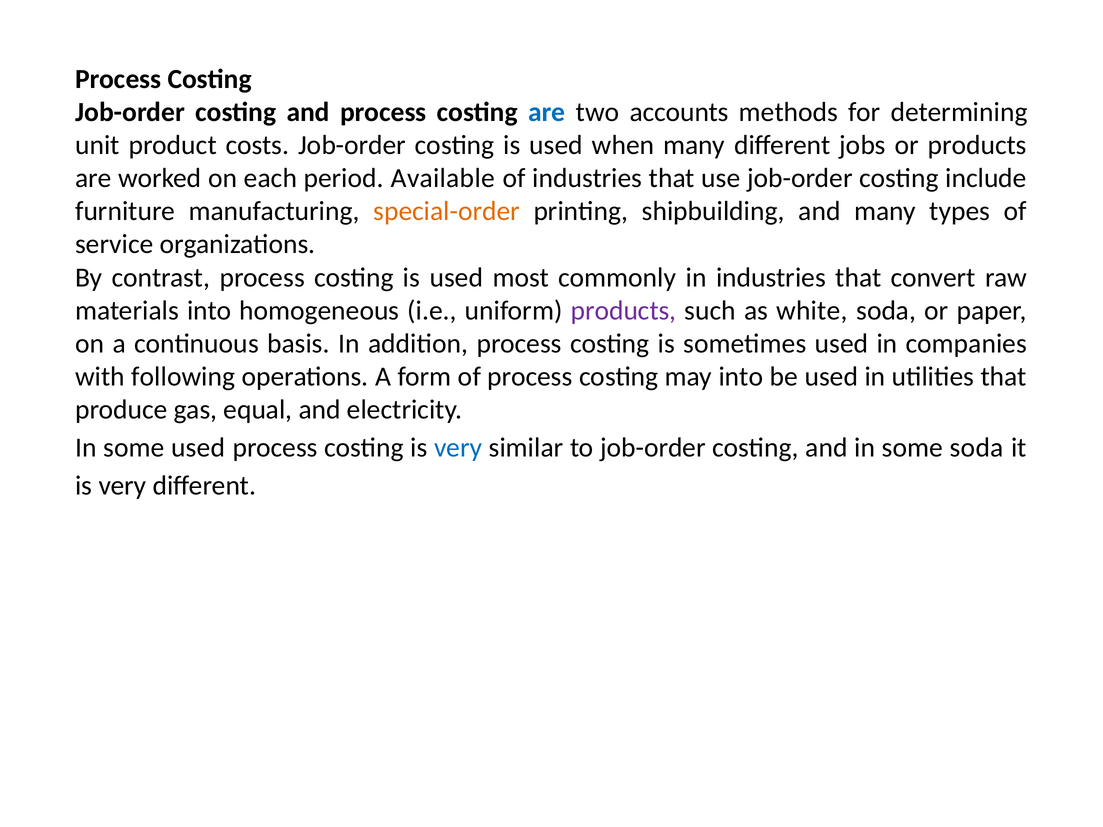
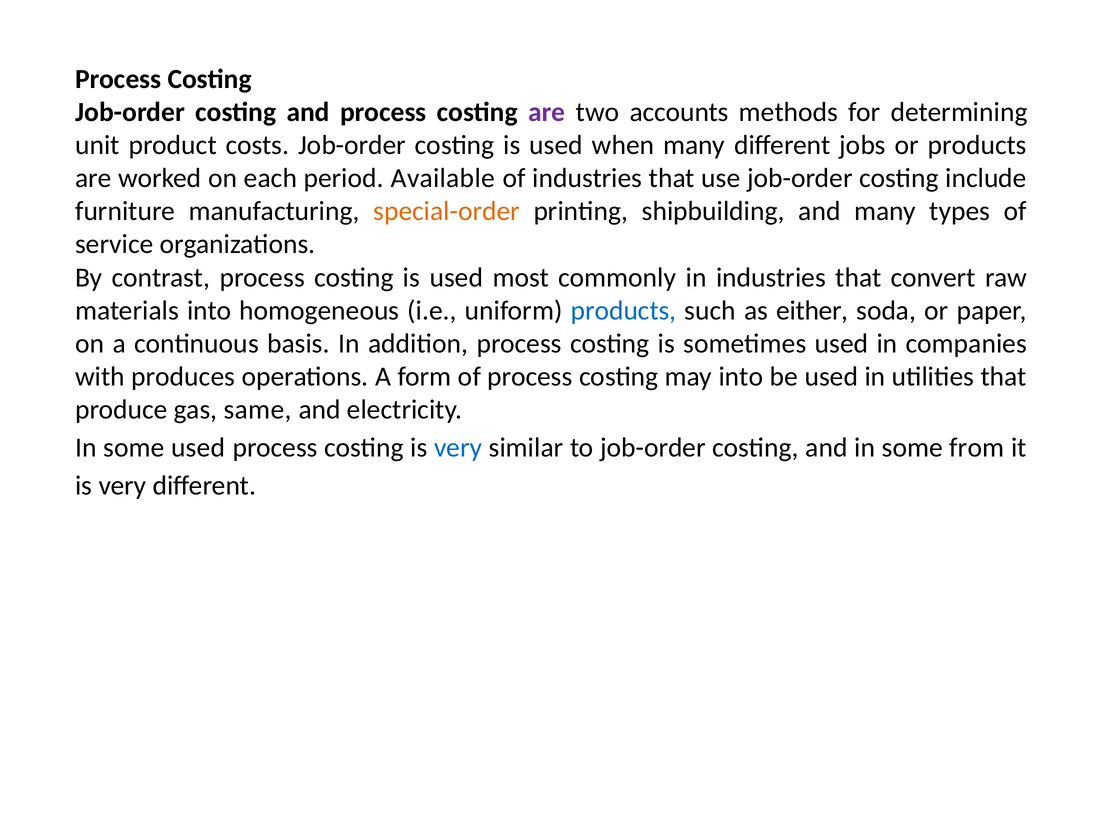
are colour: blue -> purple (547, 112)
products colour: purple -> blue (623, 311)
white: white -> either (812, 311)
following: following -> produces (183, 377)
equal: equal -> same (258, 410)
some soda: soda -> from (977, 448)
